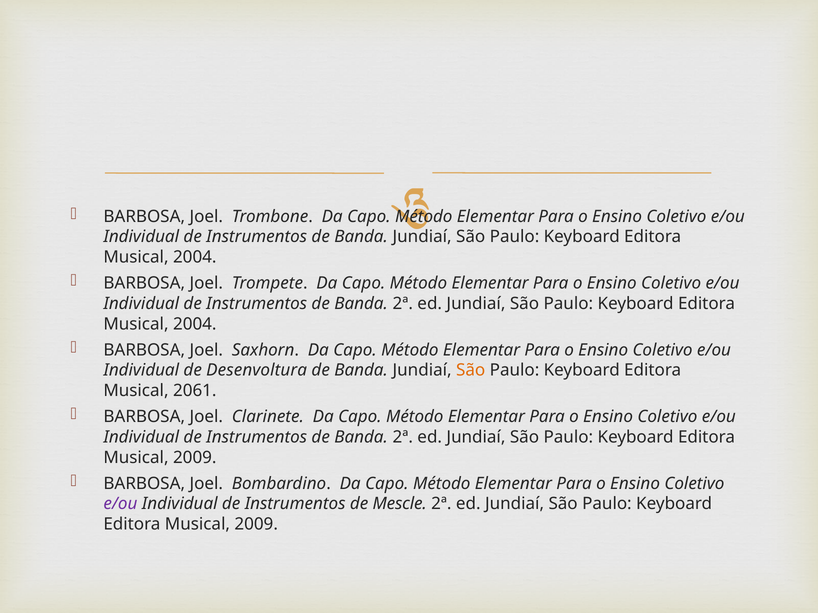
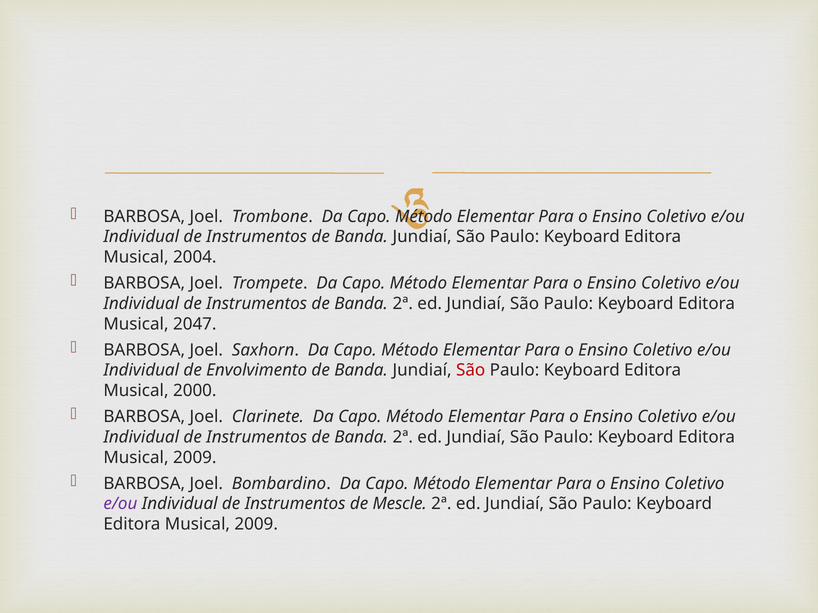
2004: 2004 -> 2047 (195, 324)
Desenvoltura: Desenvoltura -> Envolvimento (257, 371)
São colour: orange -> red (471, 371)
2061: 2061 -> 2000 (195, 391)
